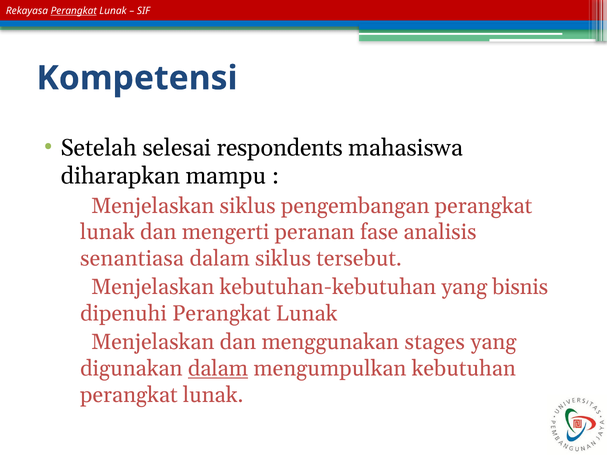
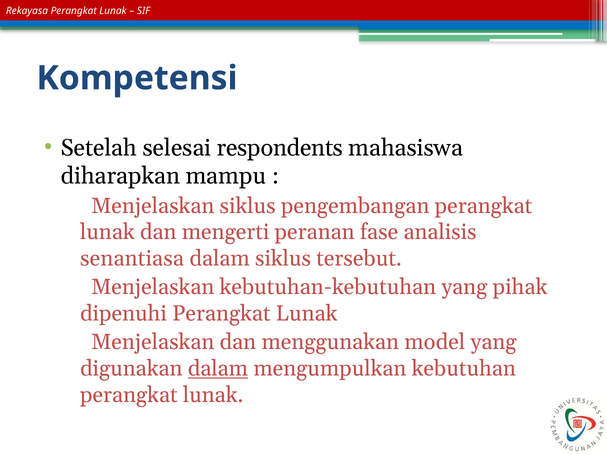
Perangkat underline: present -> none (74, 11)
bisnis: bisnis -> pihak (520, 287)
stages: stages -> model (435, 342)
